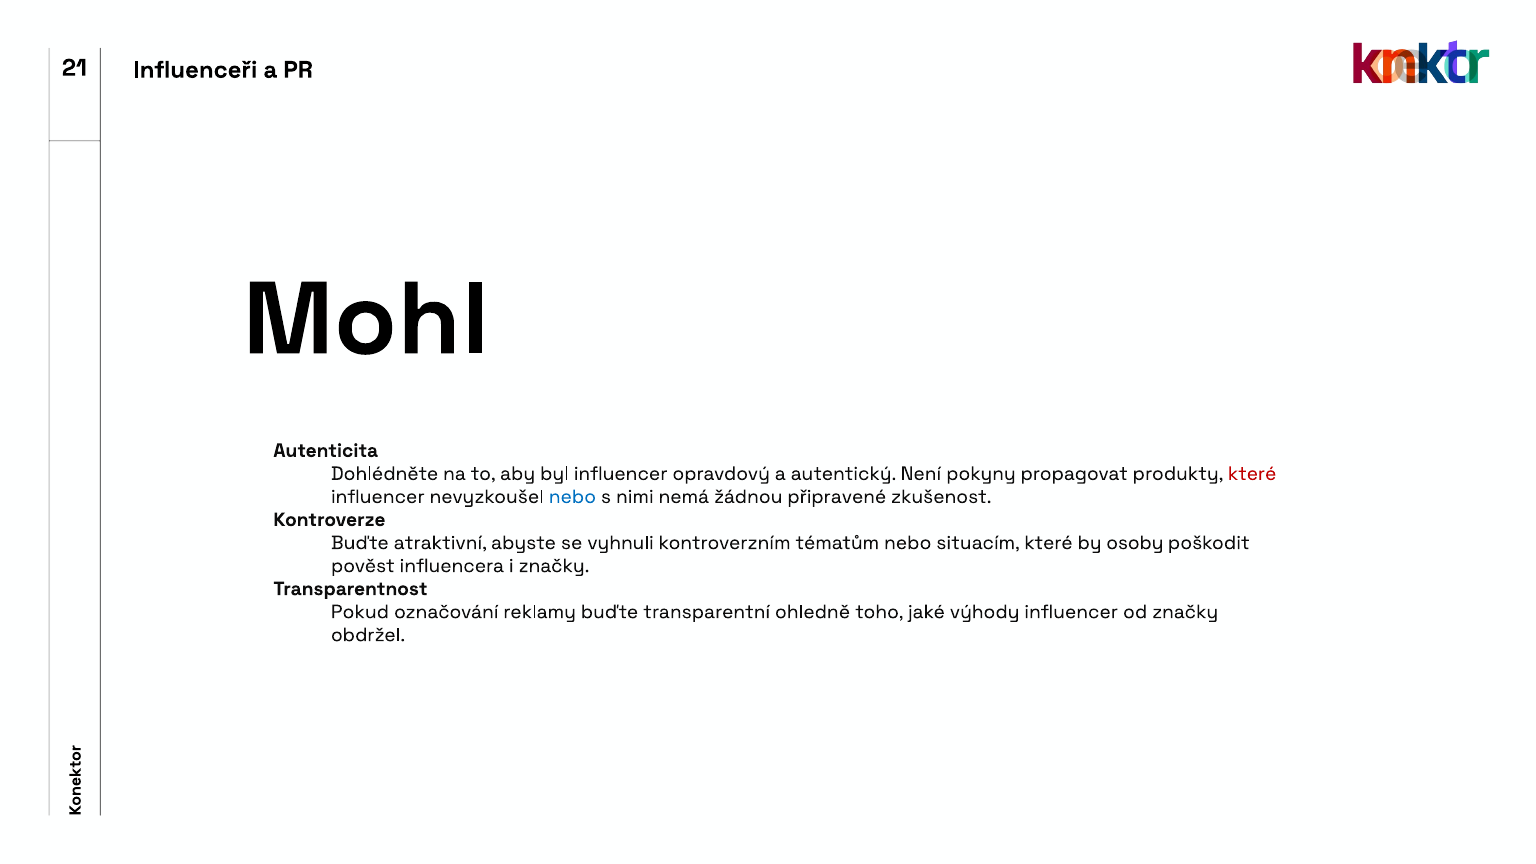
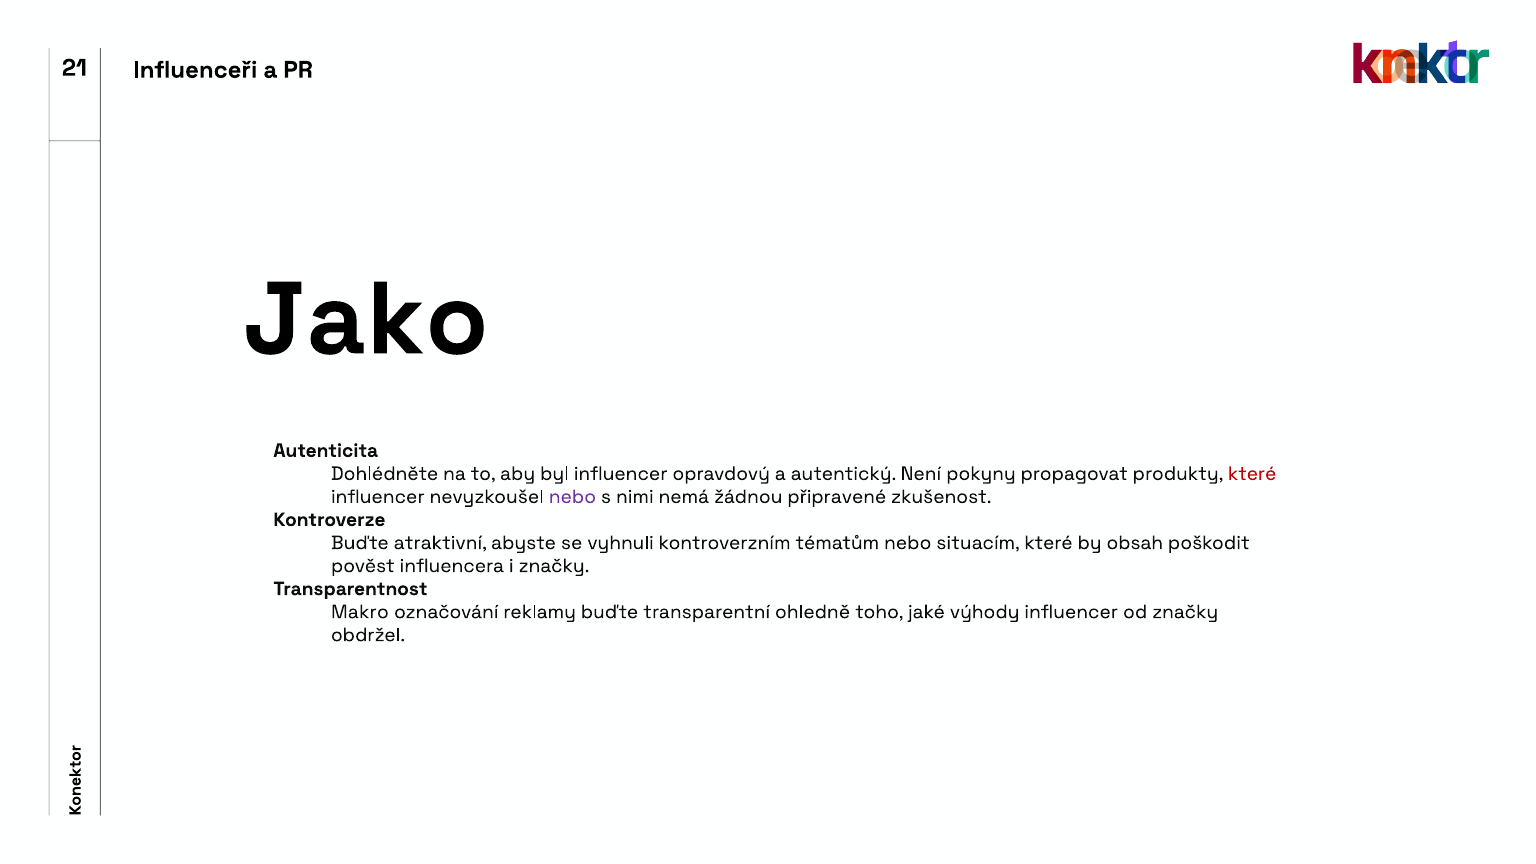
Mohl: Mohl -> Jako (366, 320)
nebo colour: blue -> purple (572, 497)
osoby: osoby -> obsah (1135, 543)
Pokud: Pokud -> Makro (360, 612)
